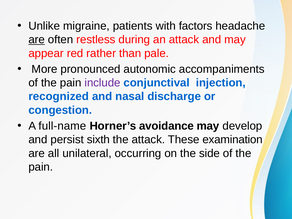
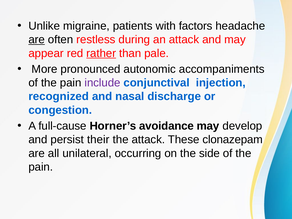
rather underline: none -> present (101, 53)
full-name: full-name -> full-cause (62, 126)
sixth: sixth -> their (98, 140)
examination: examination -> clonazepam (233, 140)
